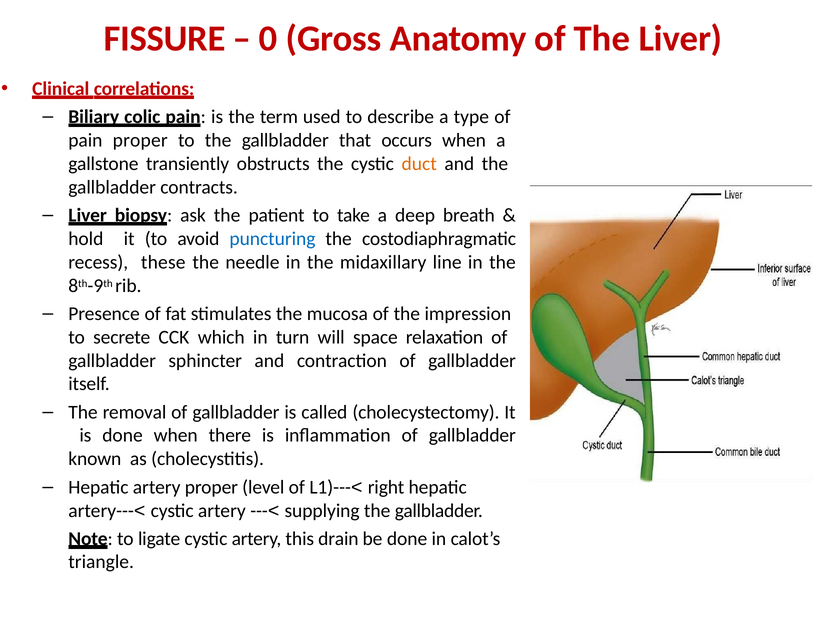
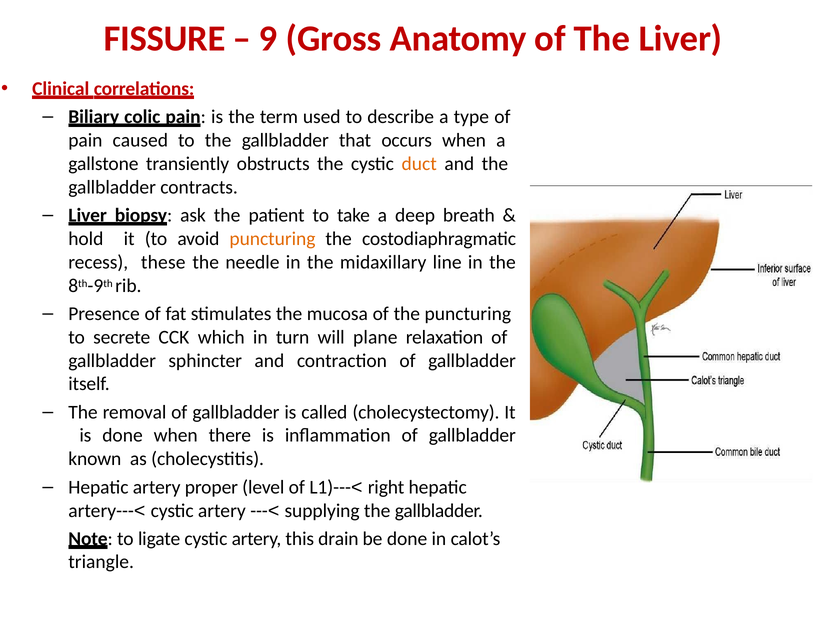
0: 0 -> 9 (268, 38)
pain proper: proper -> caused (140, 140)
puncturing colour: blue -> orange (272, 239)
the impression: impression -> puncturing (468, 313)
space: space -> plane (375, 337)
